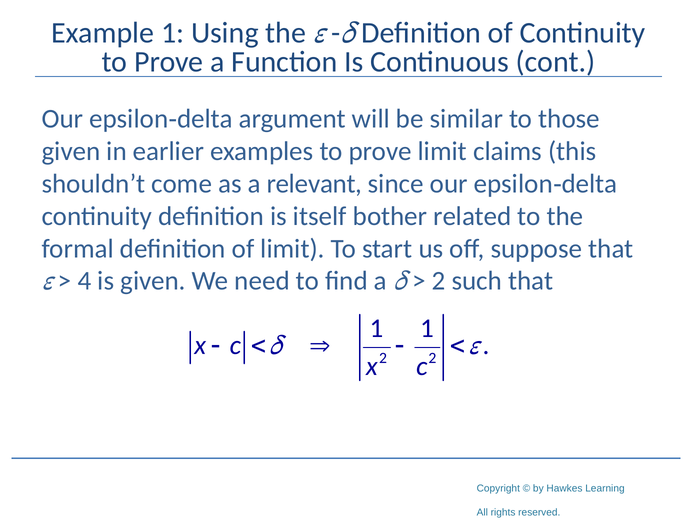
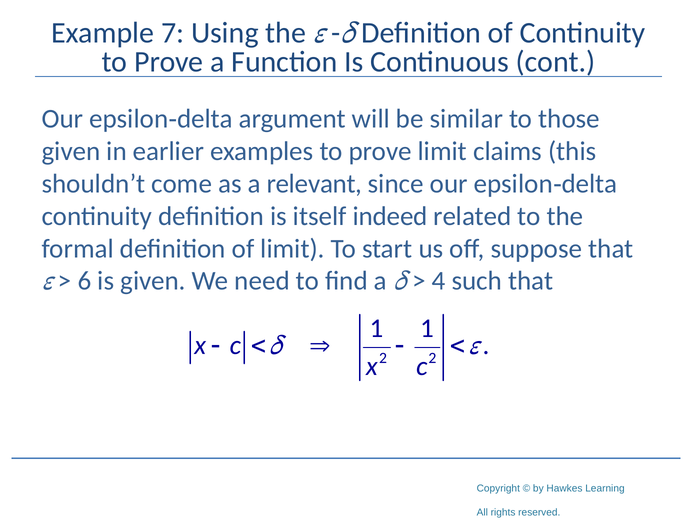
Example 1: 1 -> 7 (173, 33)
bother: bother -> indeed (390, 217)
4: 4 -> 6 (84, 281)
2: 2 -> 4 (439, 281)
